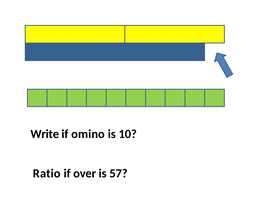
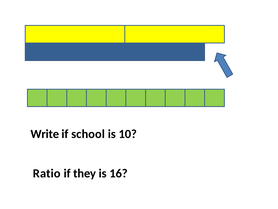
omino: omino -> school (88, 134)
over: over -> they (85, 173)
57: 57 -> 16 (119, 173)
